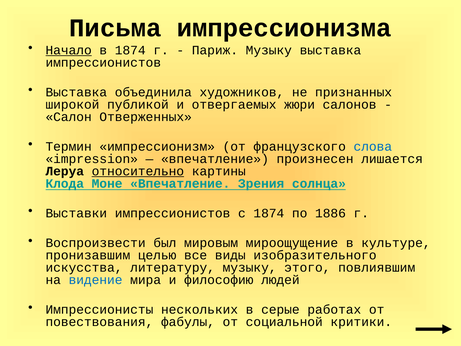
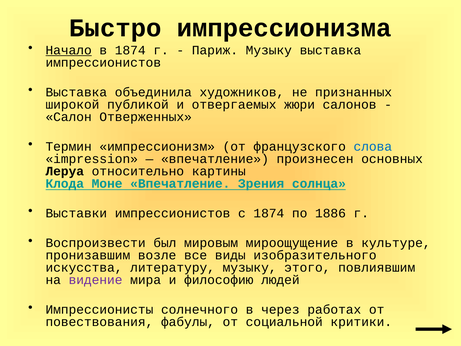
Письма: Письма -> Быстро (115, 28)
лишается: лишается -> основных (392, 159)
относительно underline: present -> none (138, 171)
целью: целью -> возле (157, 255)
видение colour: blue -> purple (96, 280)
нескольких: нескольких -> солнечного (200, 309)
серые: серые -> через (280, 309)
